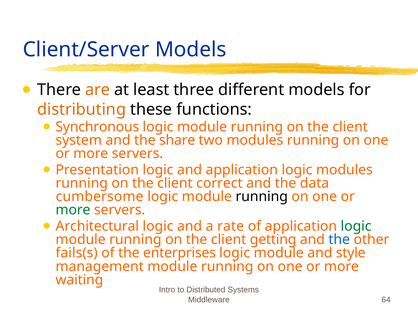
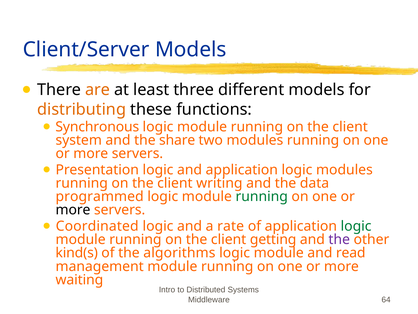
correct: correct -> writing (219, 183)
cumbersome: cumbersome -> programmed (100, 196)
running colour: black -> green (262, 196)
more colour: green -> black (73, 210)
Architectural: Architectural -> Coordinated (97, 226)
the colour: blue -> purple (339, 239)
fails(s: fails(s -> kind(s (77, 253)
enterprises: enterprises -> algorithms (179, 253)
style: style -> read (351, 253)
